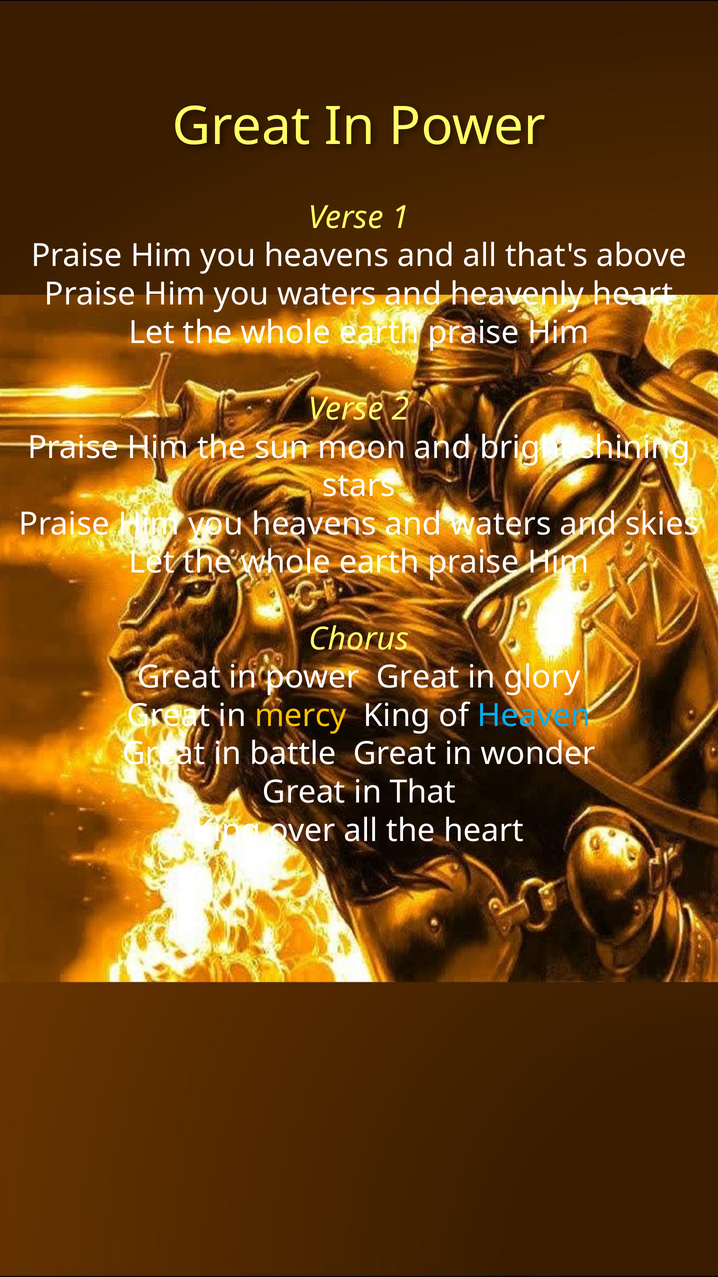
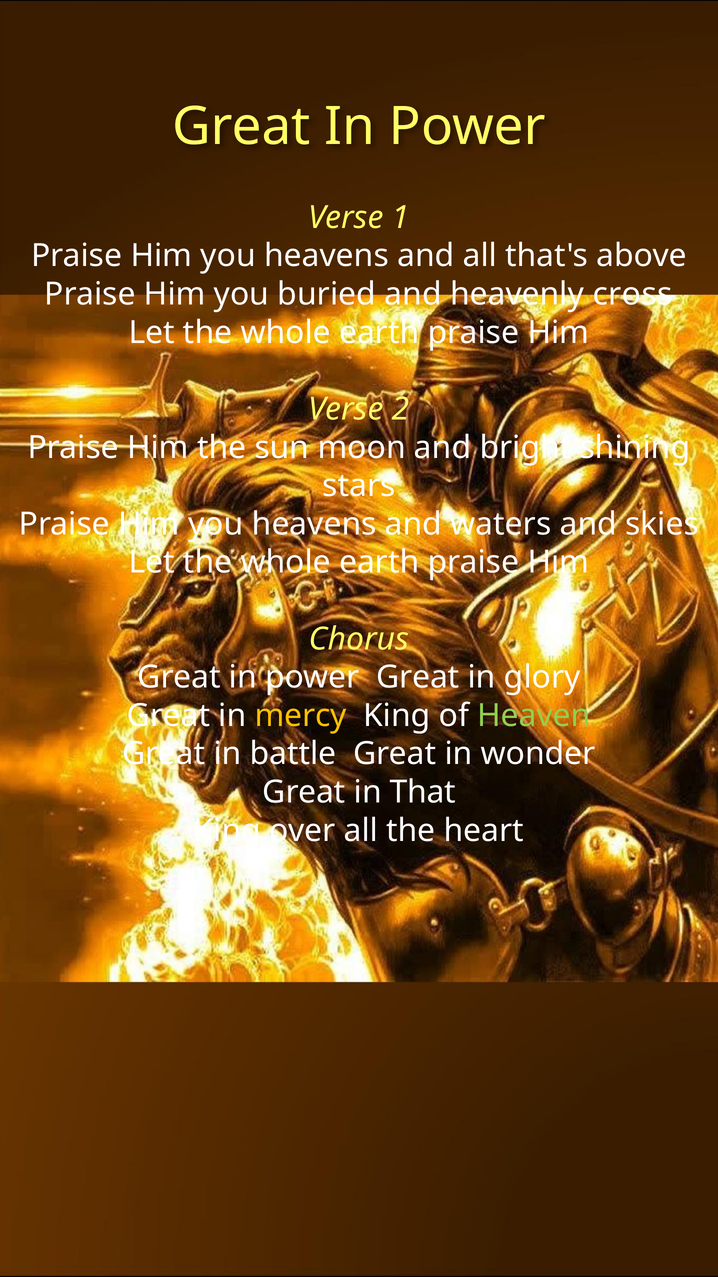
you waters: waters -> buried (327, 294)
heavenly heart: heart -> cross (633, 294)
Heaven colour: light blue -> light green (534, 715)
